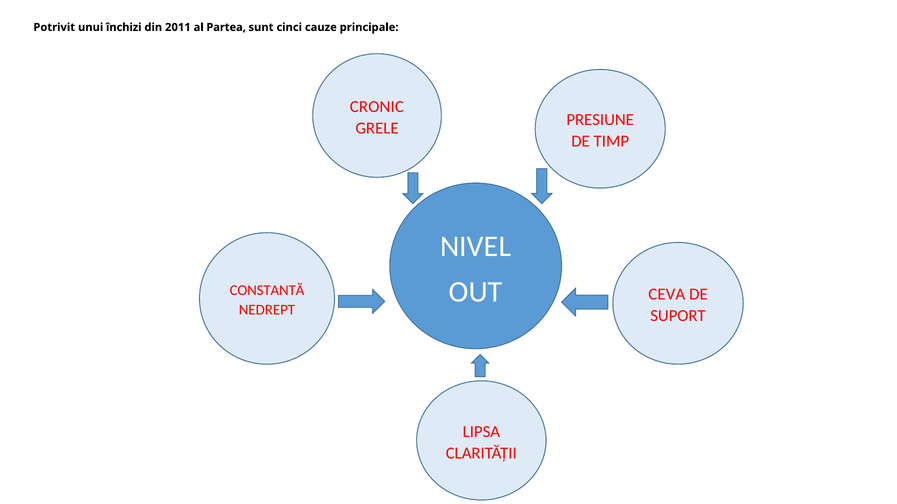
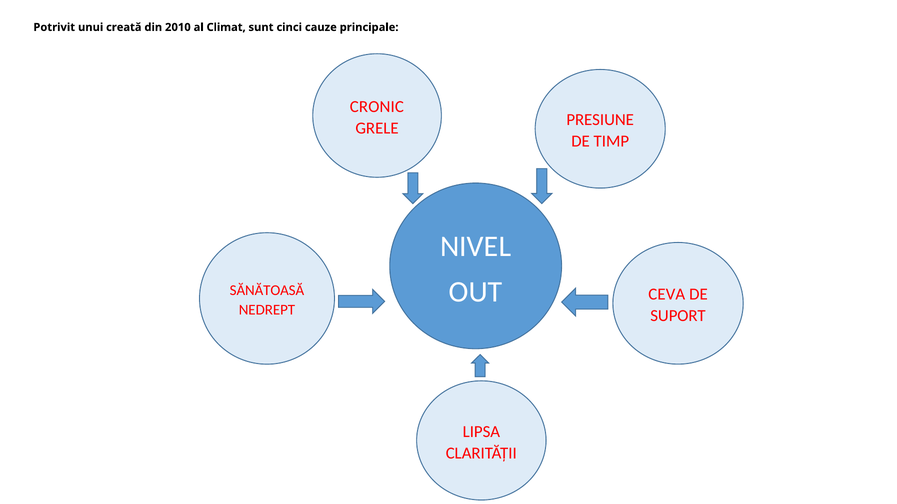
închizi: închizi -> creată (124, 27)
2011: 2011 -> 2010 (178, 27)
Partea: Partea -> Climat (226, 27)
CONSTANTĂ: CONSTANTĂ -> SĂNĂTOASĂ (267, 291)
